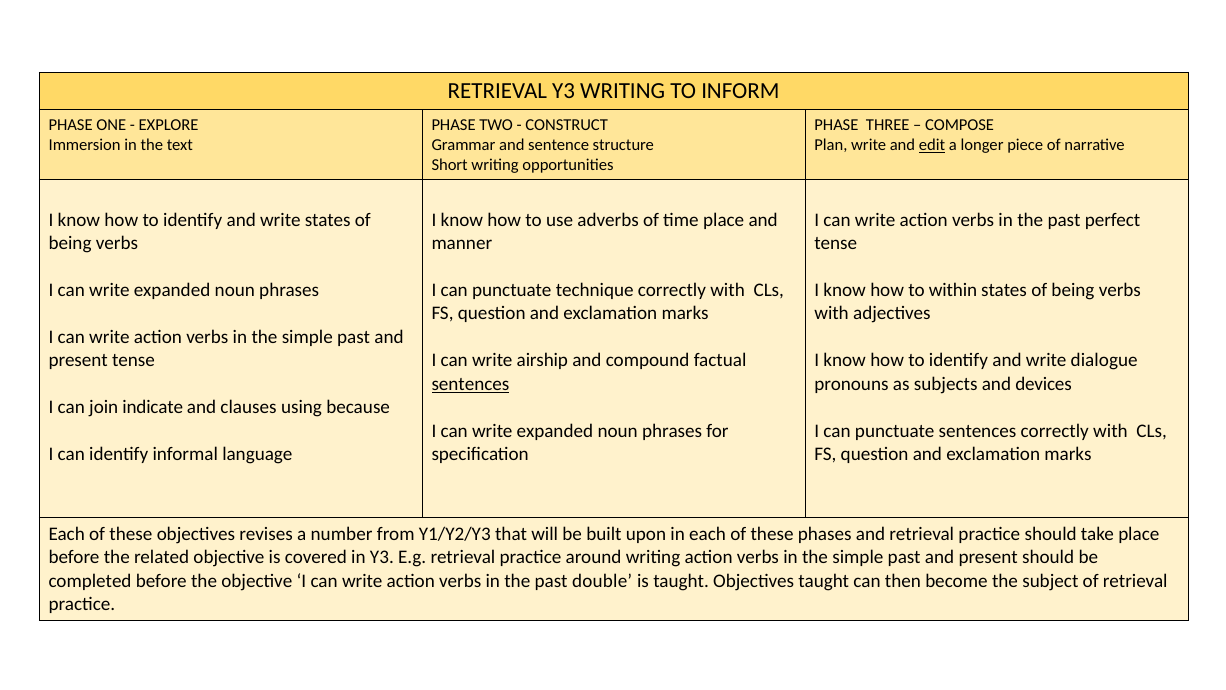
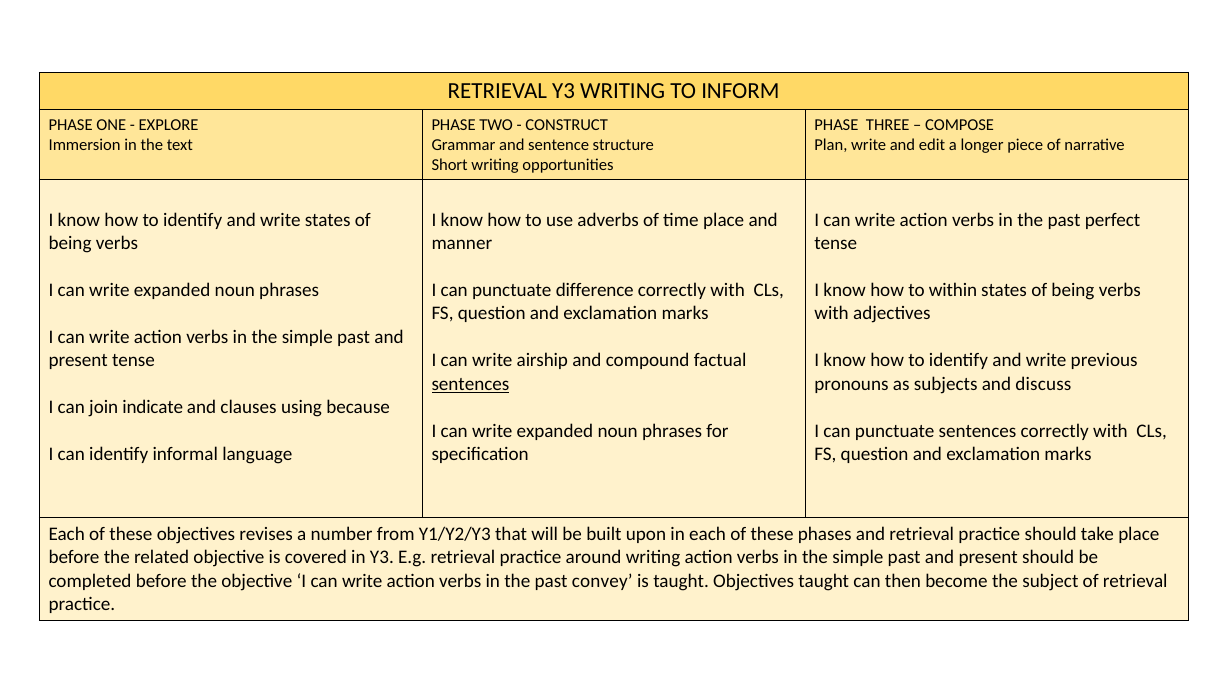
edit underline: present -> none (932, 145)
technique: technique -> difference (595, 290)
dialogue: dialogue -> previous (1104, 360)
devices: devices -> discuss (1043, 384)
double: double -> convey (602, 581)
